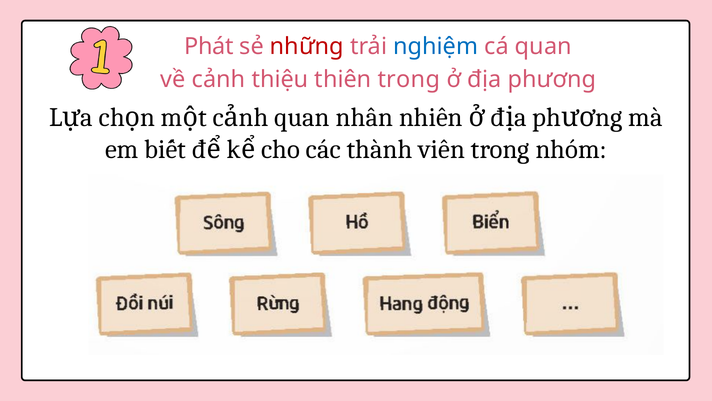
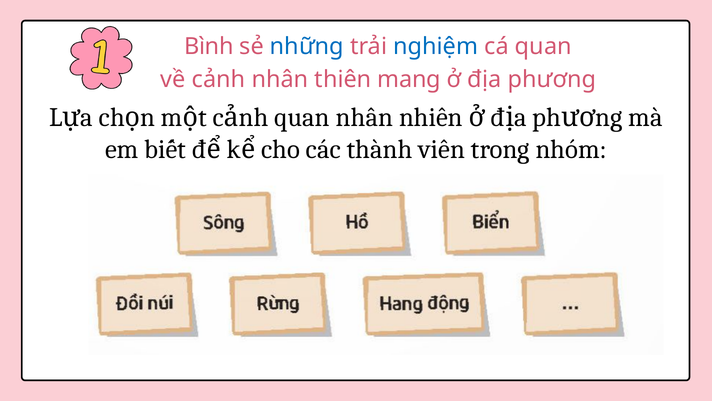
Phát: Phát -> Bình (209, 47)
những colour: red -> blue (307, 47)
cảnh thiệu: thiệu -> nhân (280, 80)
thiên trong: trong -> mang (409, 80)
